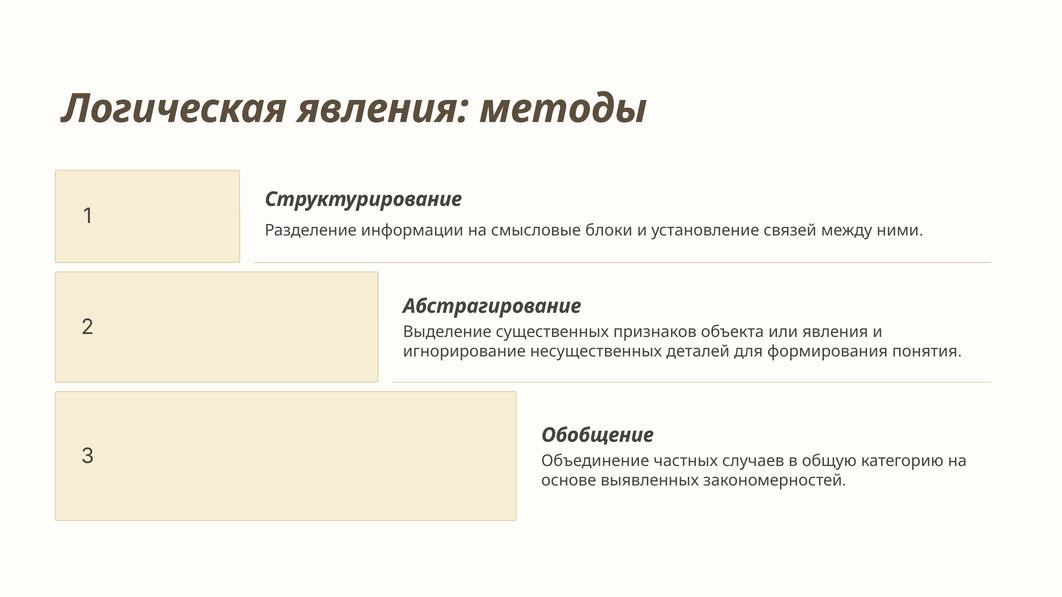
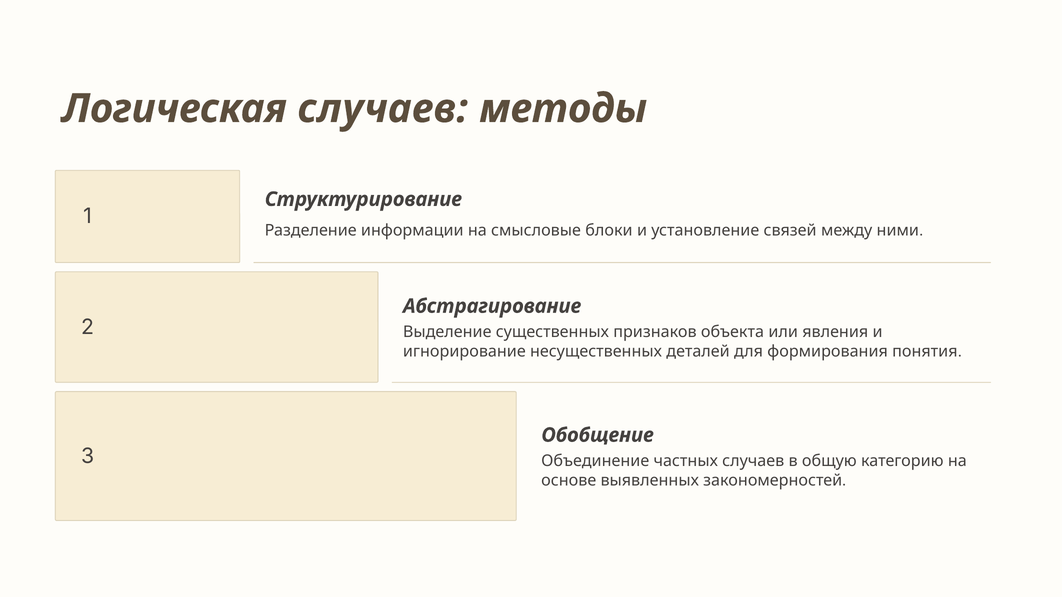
Логическая явления: явления -> случаев (383, 109)
